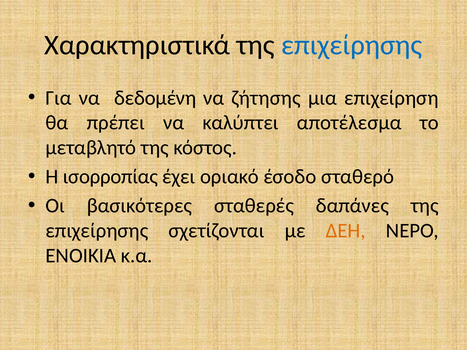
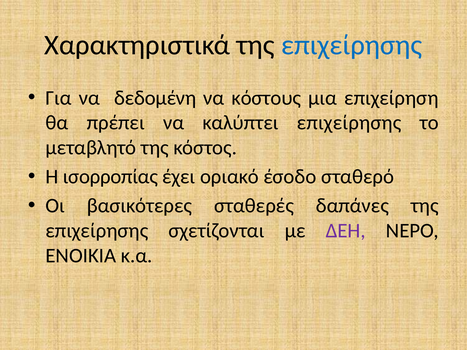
ζήτησης: ζήτησης -> κόστους (266, 98)
καλύπτει αποτέλεσμα: αποτέλεσμα -> επιχείρησης (349, 123)
ΔΕΗ colour: orange -> purple (346, 231)
